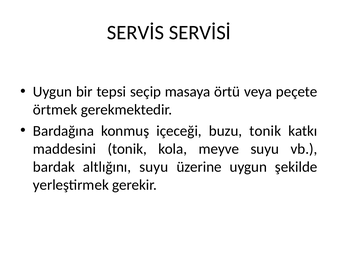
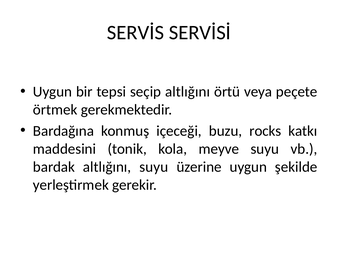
seçip masaya: masaya -> altlığını (188, 92)
buzu tonik: tonik -> rocks (265, 131)
